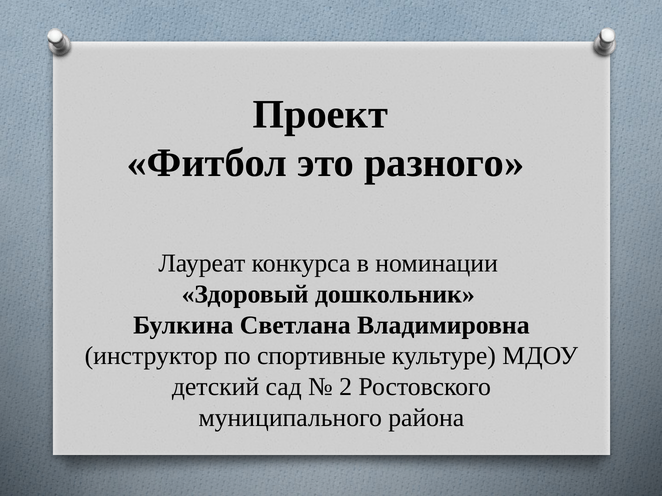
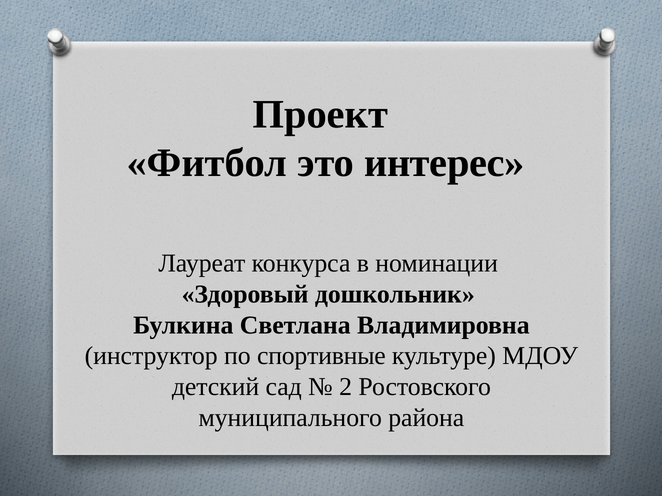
разного: разного -> интерес (444, 163)
